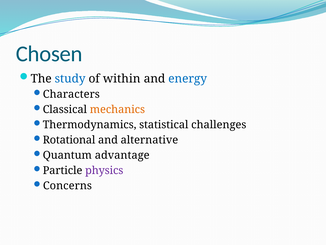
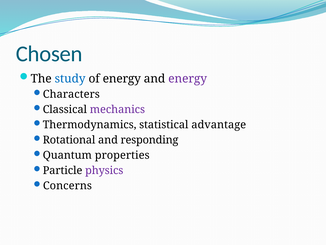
of within: within -> energy (122, 78)
energy colour: blue -> purple (188, 78)
mechanics colour: orange -> purple (117, 109)
challenges: challenges -> advantage (219, 125)
alternative: alternative -> responding (149, 140)
advantage: advantage -> properties (122, 155)
